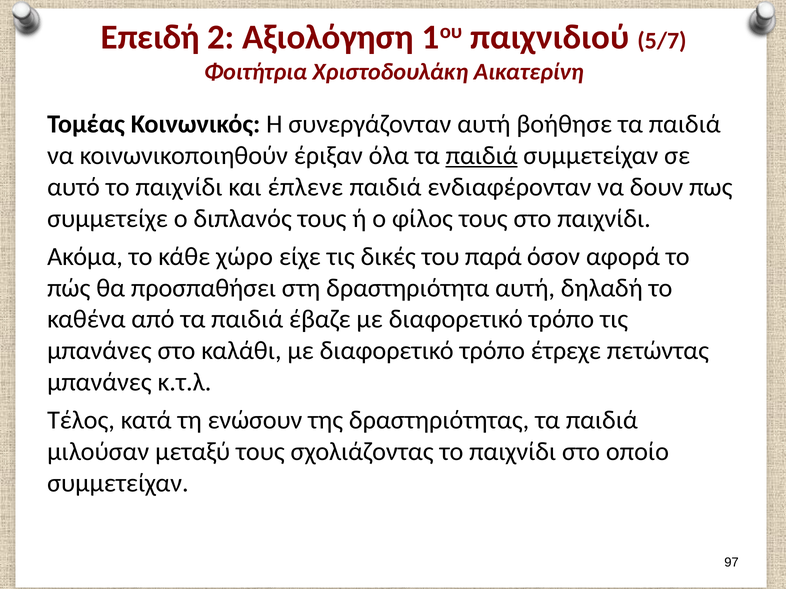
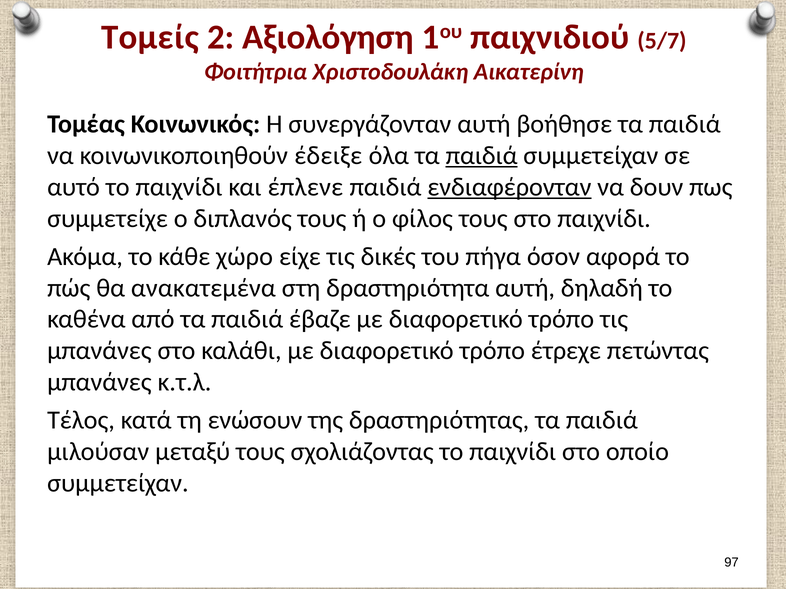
Επειδή: Επειδή -> Τομείς (150, 37)
έριξαν: έριξαν -> έδειξε (328, 156)
ενδιαφέρονταν underline: none -> present (509, 187)
παρά: παρά -> πήγα (493, 257)
προσπαθήσει: προσπαθήσει -> ανακατεμένα (203, 288)
